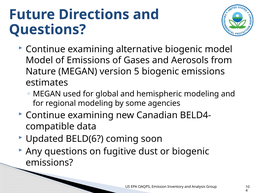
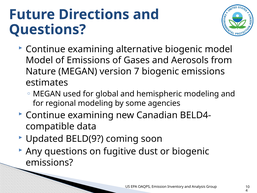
5: 5 -> 7 (137, 71)
BELD(6: BELD(6 -> BELD(9 (85, 139)
